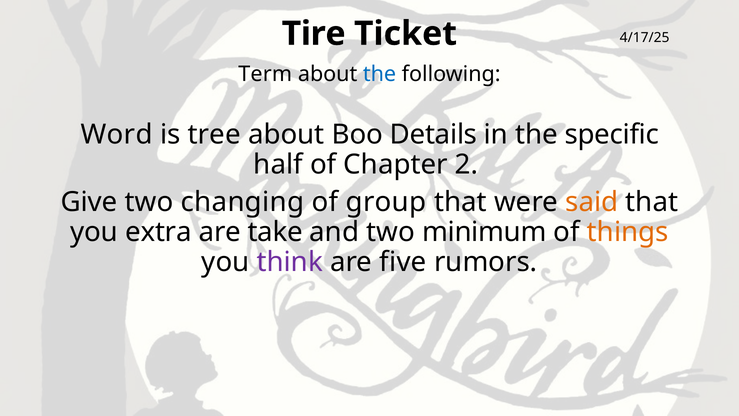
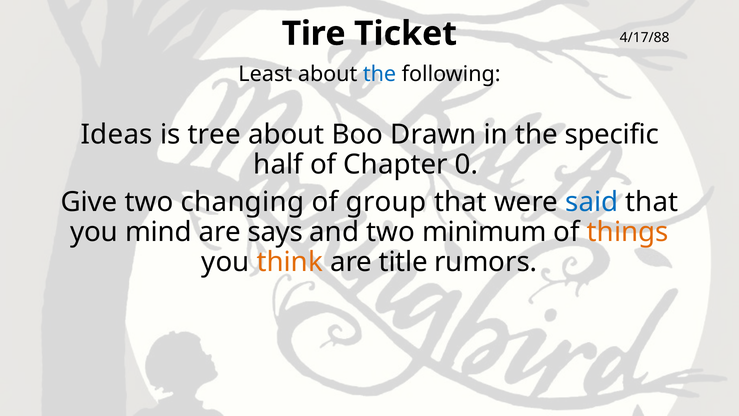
4/17/25: 4/17/25 -> 4/17/88 (645, 38)
Term: Term -> Least (265, 74)
Word: Word -> Ideas (117, 134)
Details: Details -> Drawn (433, 134)
2: 2 -> 0 (467, 164)
said colour: orange -> blue (592, 202)
extra: extra -> mind (159, 232)
take: take -> says (275, 232)
think colour: purple -> orange (290, 262)
five: five -> title (403, 262)
